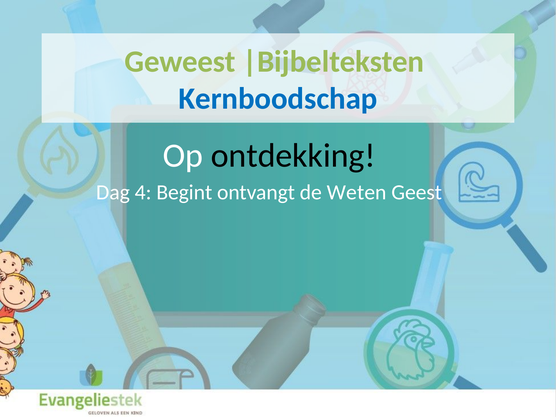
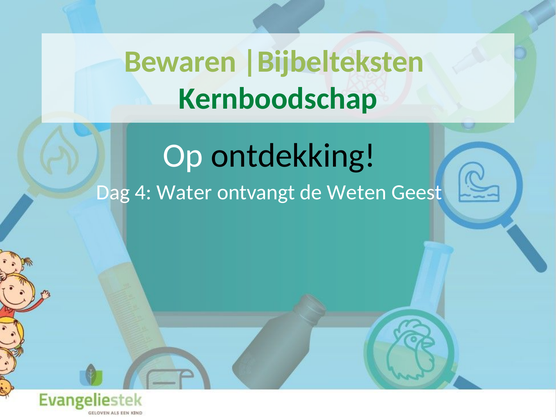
Geweest: Geweest -> Bewaren (180, 62)
Kernboodschap colour: blue -> green (278, 99)
Begint: Begint -> Water (184, 192)
